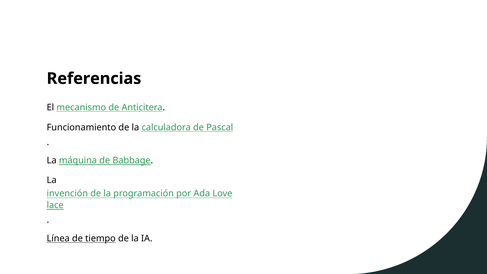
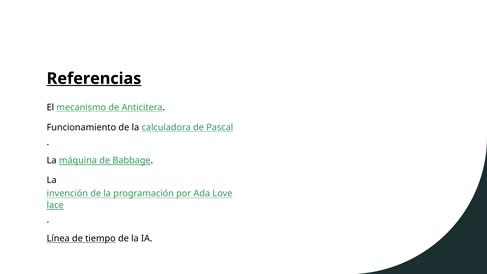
Referencias underline: none -> present (94, 79)
